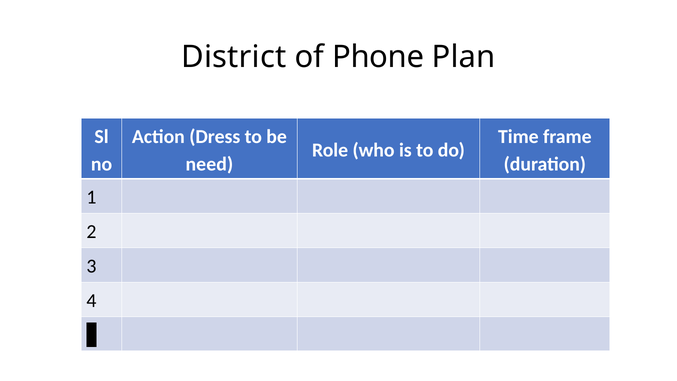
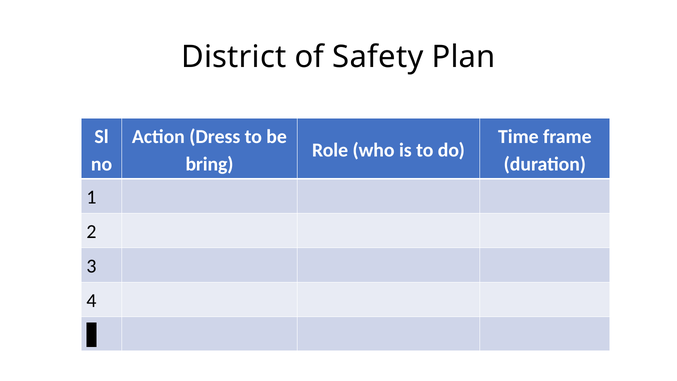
Phone: Phone -> Safety (378, 57)
need: need -> bring (209, 164)
